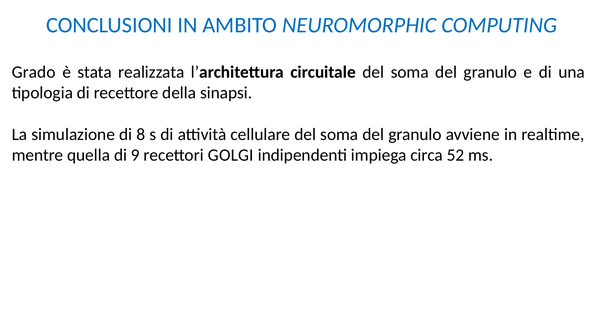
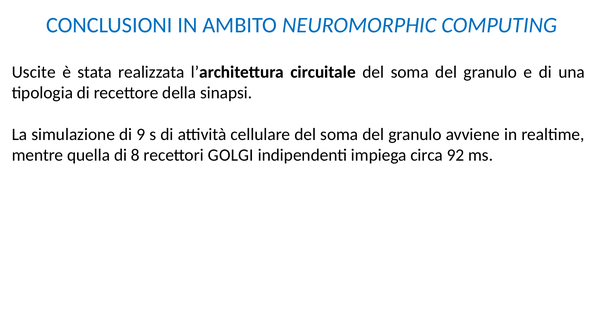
Grado: Grado -> Uscite (34, 72)
8: 8 -> 9 (141, 134)
9: 9 -> 8 (135, 155)
52: 52 -> 92 (455, 155)
